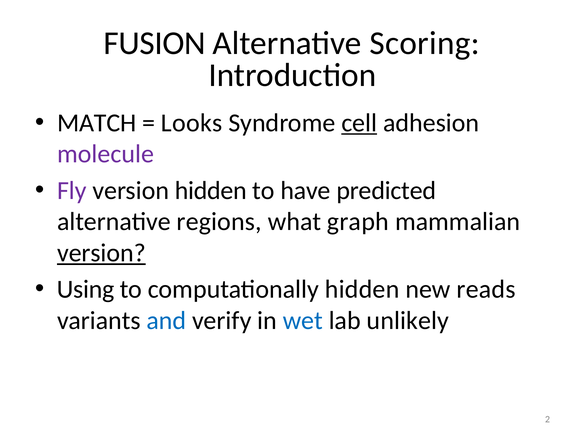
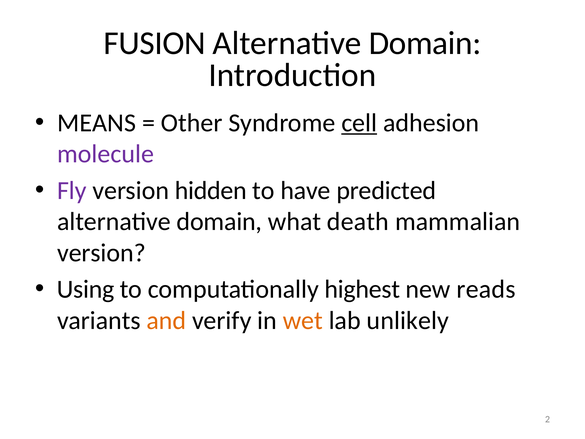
Scoring: Scoring -> Domain (425, 43)
MATCH: MATCH -> MEANS (97, 123)
Looks: Looks -> Other (192, 123)
regions: regions -> domain (219, 222)
graph: graph -> death (358, 222)
version underline: present -> none (101, 253)
computationally hidden: hidden -> highest (362, 289)
and colour: blue -> orange (166, 320)
wet colour: blue -> orange (303, 320)
